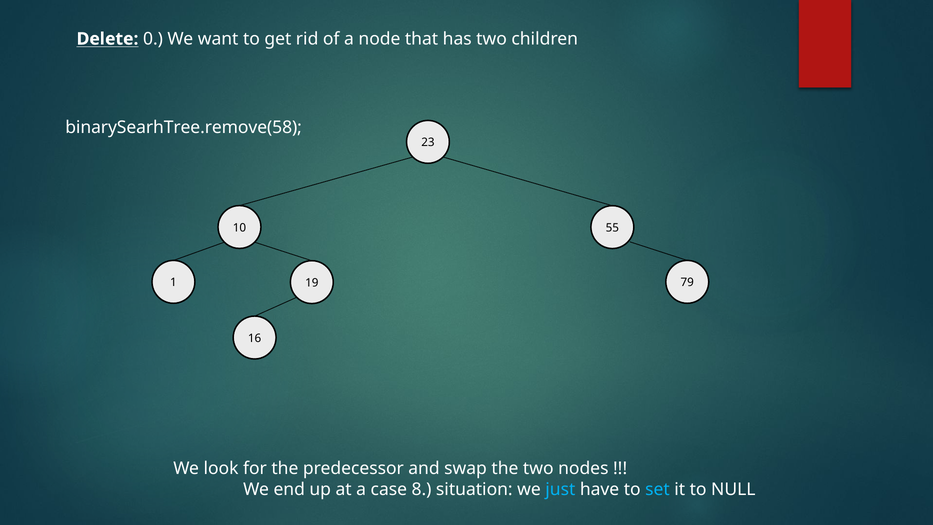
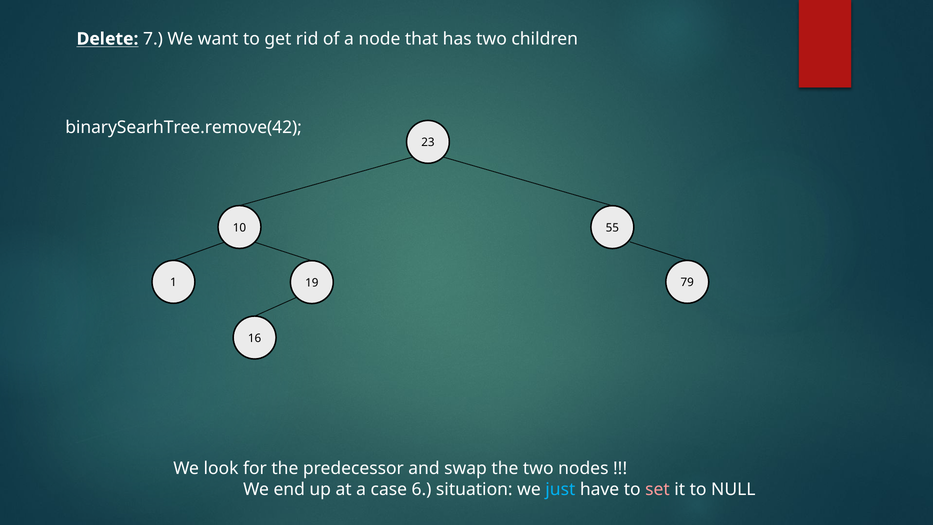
0: 0 -> 7 (153, 39)
binarySearhTree.remove(58: binarySearhTree.remove(58 -> binarySearhTree.remove(42 (184, 128)
8: 8 -> 6 (421, 489)
set colour: light blue -> pink (658, 489)
